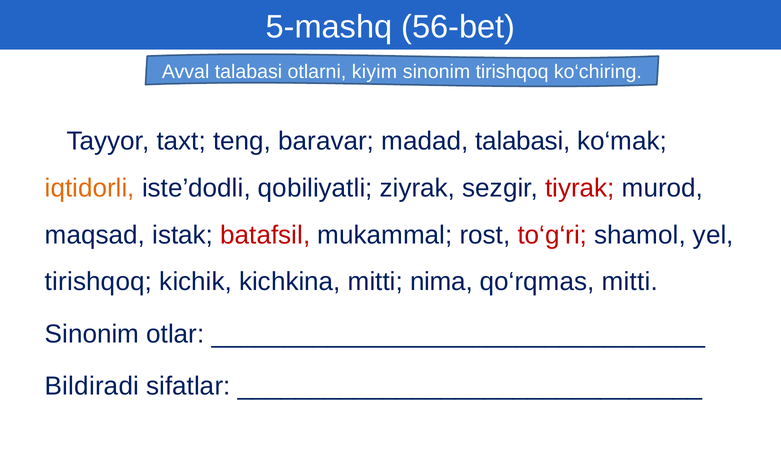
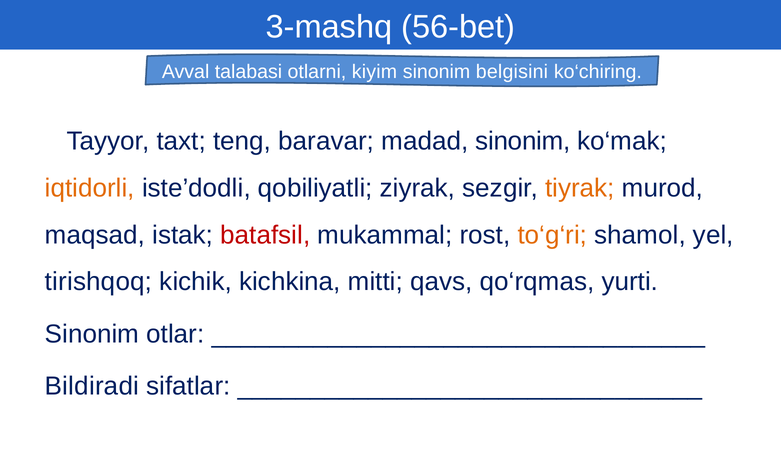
5-mashq: 5-mashq -> 3-mashq (329, 27)
sinonim tirishqoq: tirishqoq -> belgisini (512, 72)
madad talabasi: talabasi -> sinonim (523, 141)
tiyrak colour: red -> orange (580, 188)
to‘g‘ri colour: red -> orange (552, 235)
nima: nima -> qavs (441, 282)
qo‘rqmas mitti: mitti -> yurti (630, 282)
